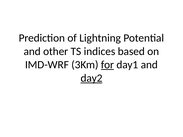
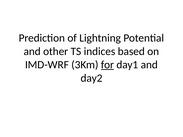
day2 underline: present -> none (92, 78)
